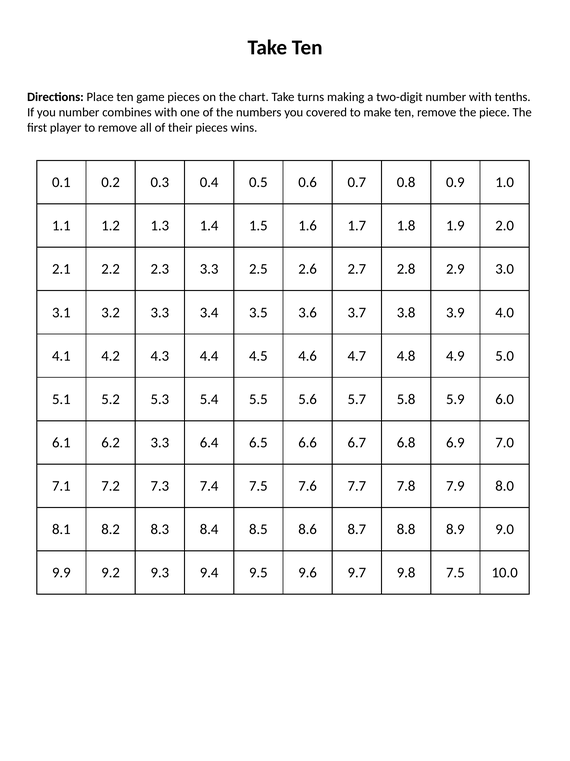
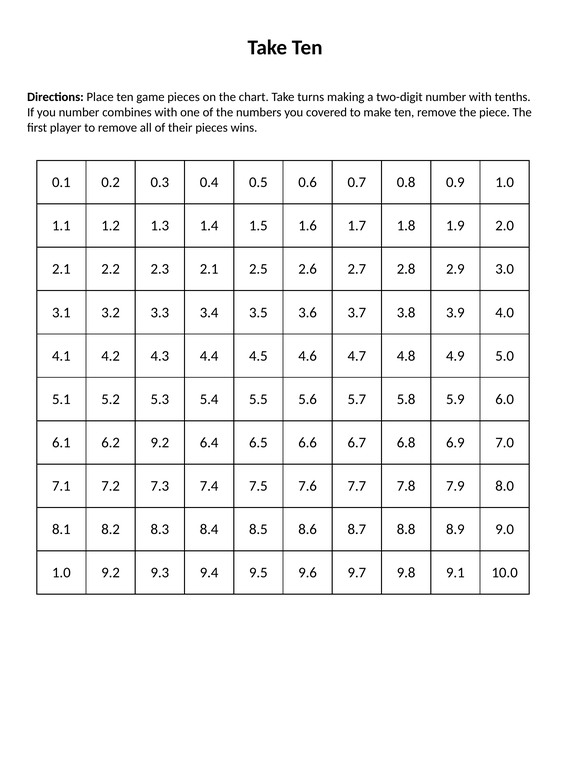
2.3 3.3: 3.3 -> 2.1 (209, 269)
6.2 3.3: 3.3 -> 9.2 (160, 442)
9.9: 9.9 -> 1.0 (61, 572)
9.8 7.5: 7.5 -> 9.1 (455, 572)
